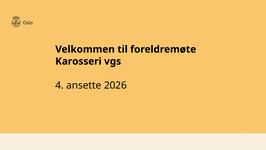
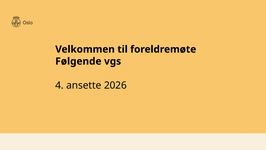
Karosseri: Karosseri -> Følgende (78, 61)
